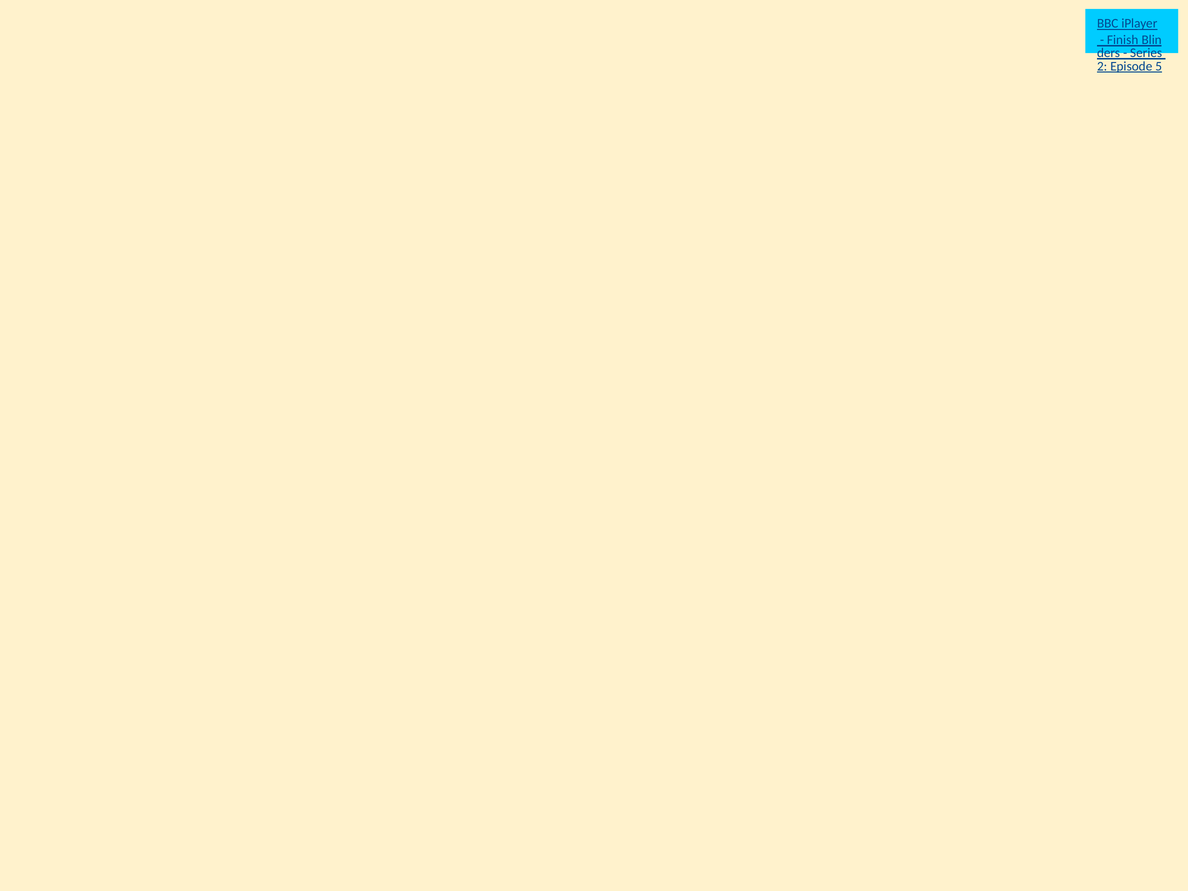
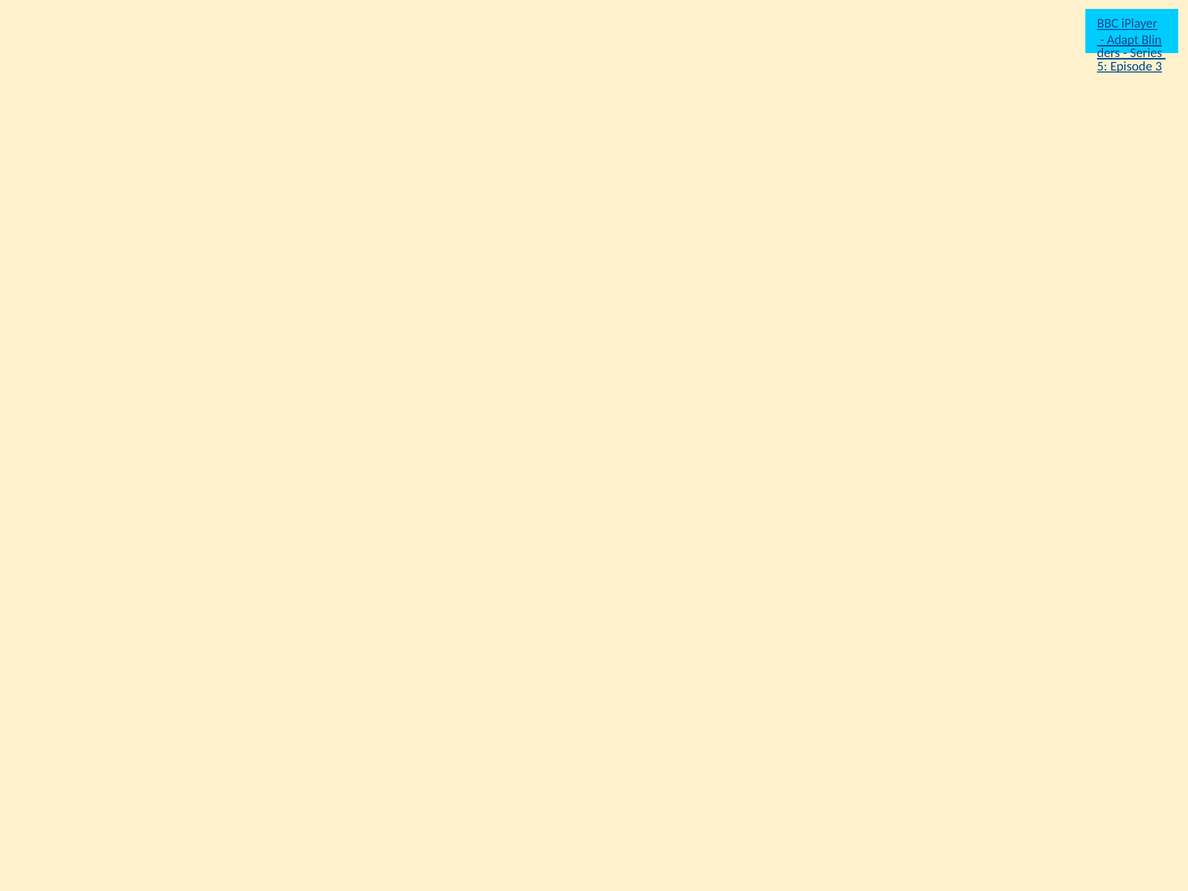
Finish: Finish -> Adapt (1123, 40)
2: 2 -> 5 (1102, 66)
5: 5 -> 3 (1159, 66)
